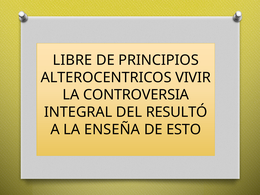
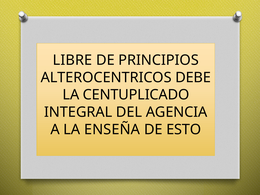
VIVIR: VIVIR -> DEBE (193, 77)
CONTROVERSIA: CONTROVERSIA -> CENTUPLICADO (136, 95)
RESULTÓ: RESULTÓ -> AGENCIA (177, 112)
